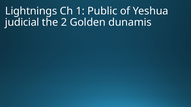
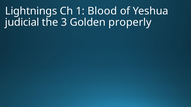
Public: Public -> Blood (102, 11)
2: 2 -> 3 (64, 22)
dunamis: dunamis -> properly (130, 22)
